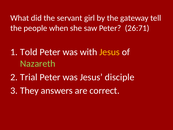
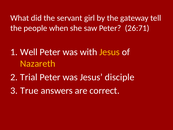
Told: Told -> Well (29, 52)
Nazareth colour: light green -> yellow (38, 64)
They: They -> True (29, 90)
